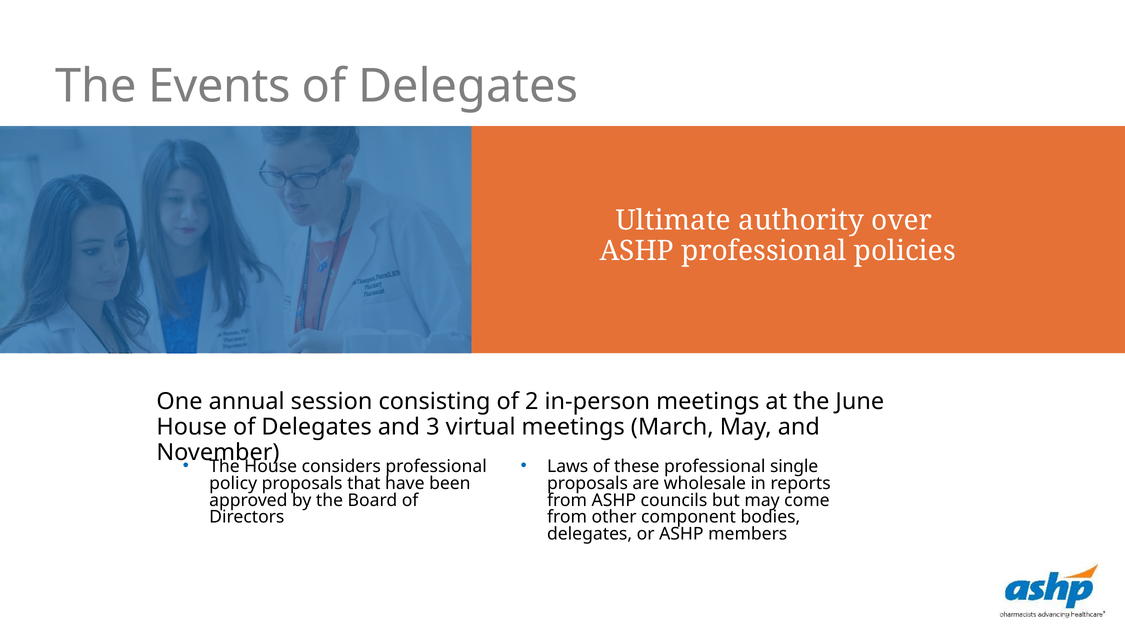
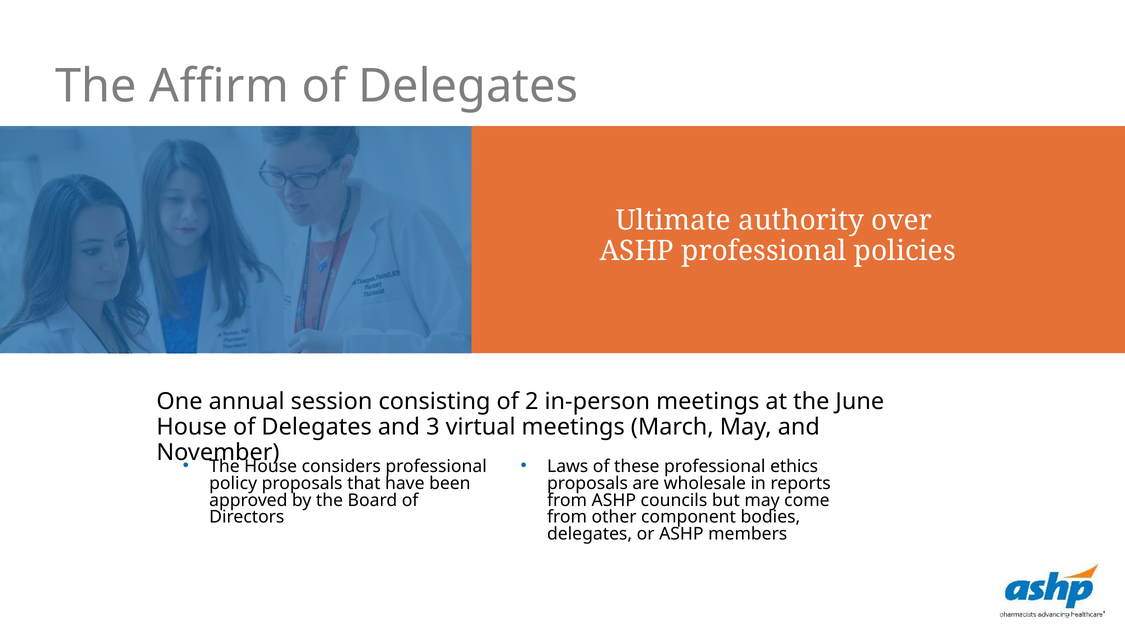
Events: Events -> Affirm (219, 86)
single: single -> ethics (794, 466)
